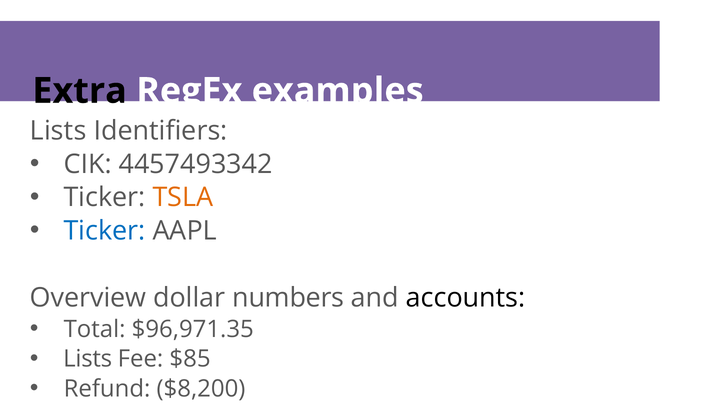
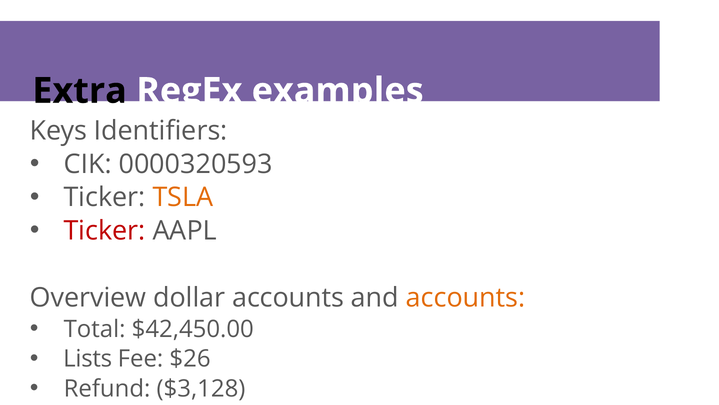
Lists: Lists -> Keys (58, 131)
4457493342: 4457493342 -> 0000320593 (196, 164)
Ticker colour: blue -> red (105, 231)
dollar numbers: numbers -> accounts (288, 297)
accounts colour: black -> orange (466, 297)
$96,971.35: $96,971.35 -> $42,450.00 (193, 329)
$85: $85 -> $26 (190, 358)
$8,200: $8,200 -> $3,128 (201, 388)
